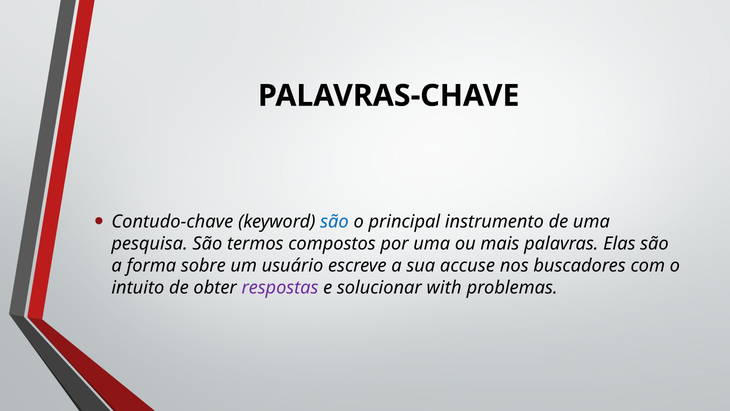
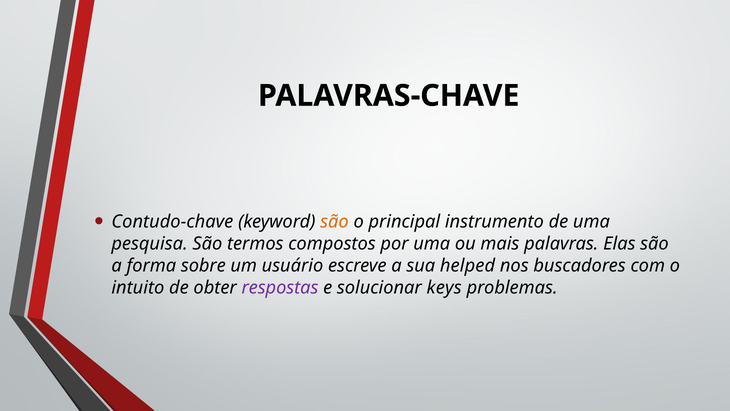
são colour: blue -> orange (334, 222)
accuse: accuse -> helped (468, 265)
with: with -> keys (444, 287)
